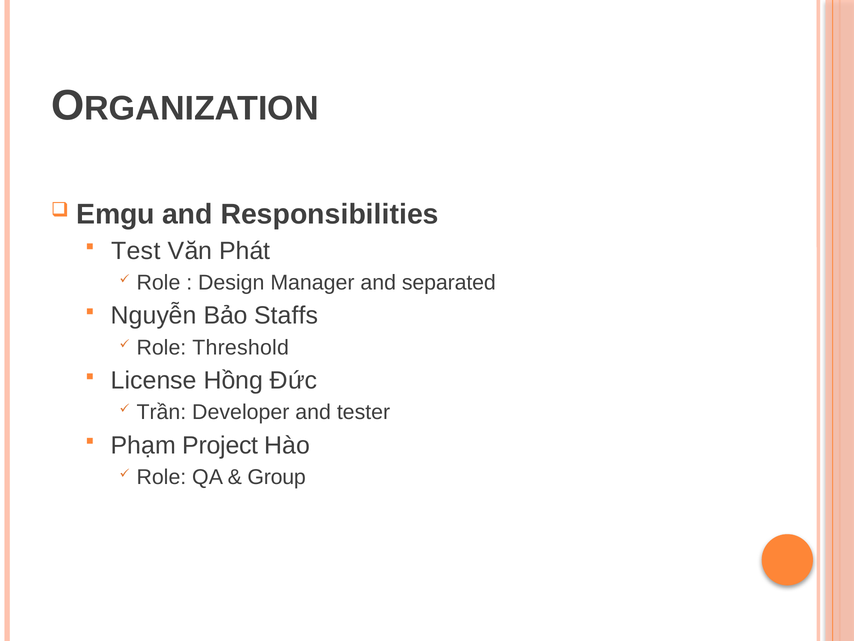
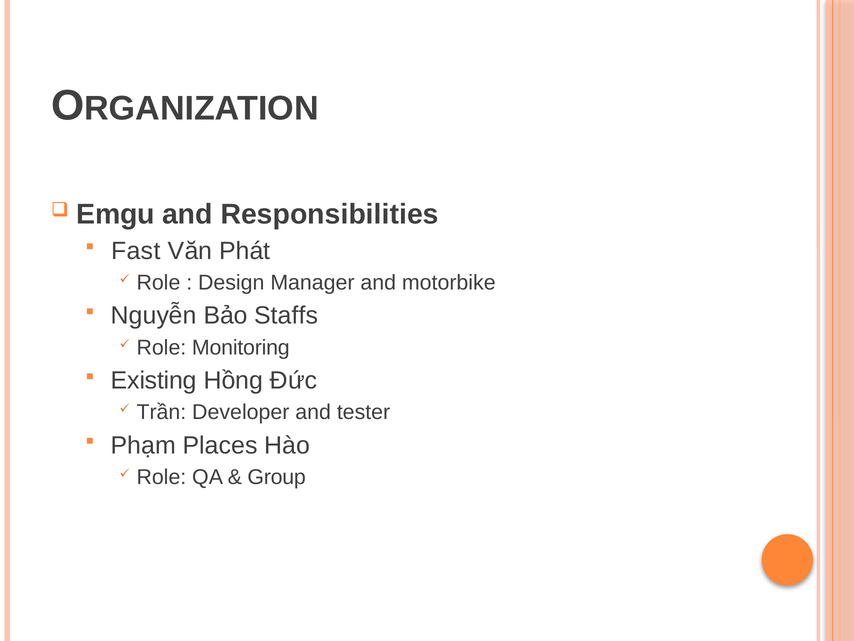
Test: Test -> Fast (136, 251)
separated: separated -> motorbike (449, 283)
Threshold: Threshold -> Monitoring (241, 347)
License: License -> Existing (154, 380)
Project: Project -> Places (220, 445)
